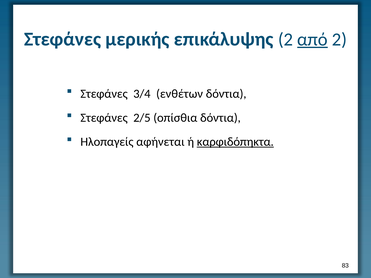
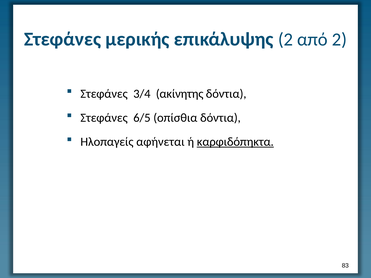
από underline: present -> none (312, 39)
ενθέτων: ενθέτων -> ακίνητης (180, 94)
2/5: 2/5 -> 6/5 (142, 118)
